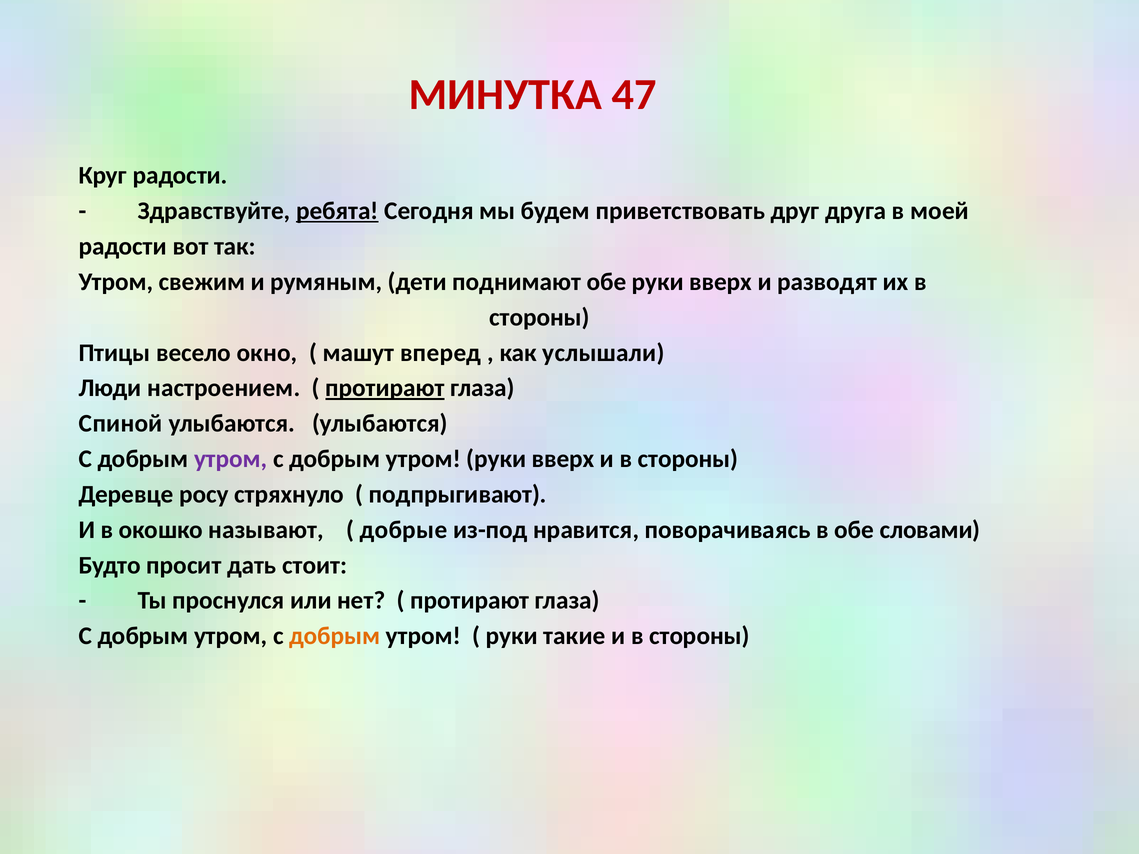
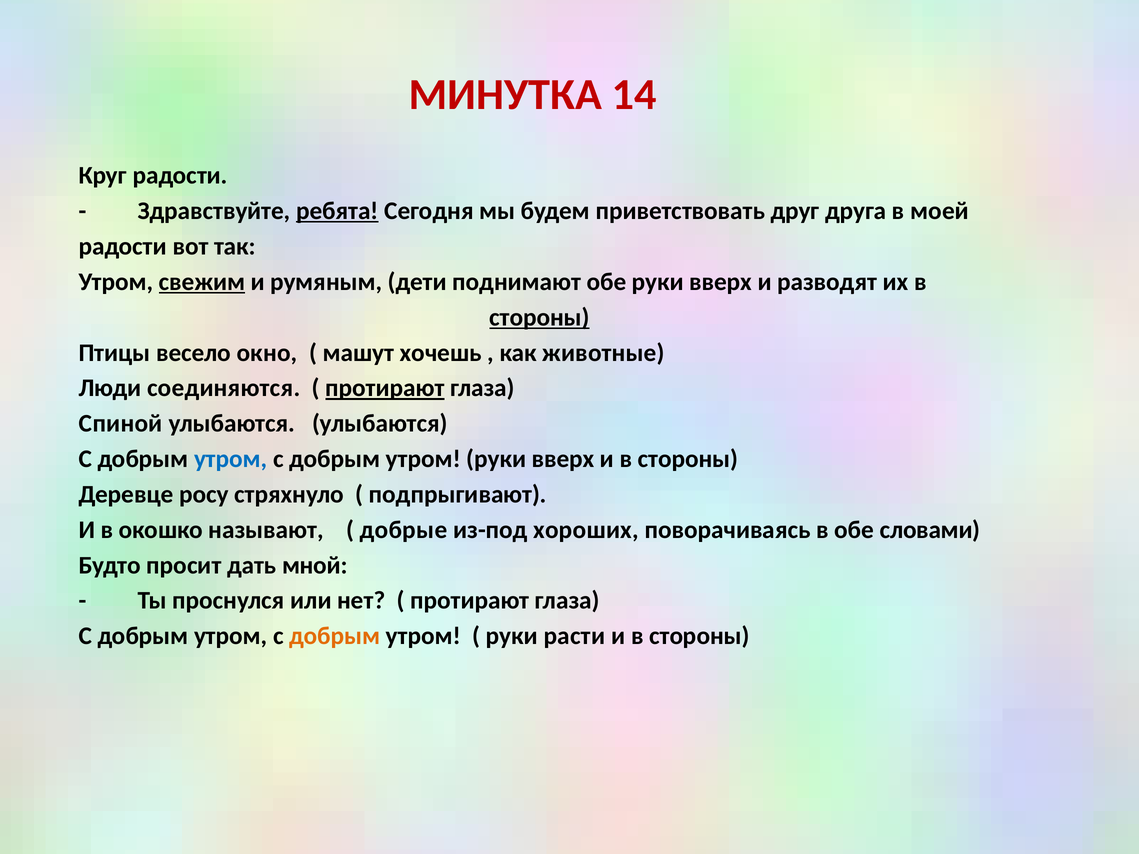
47: 47 -> 14 (634, 95)
свежим underline: none -> present (202, 282)
стороны underline: none -> present (540, 317)
вперед: вперед -> хочешь (441, 353)
услышали: услышали -> животные (603, 353)
настроением: настроением -> соединяются (224, 388)
утром colour: purple -> blue (231, 459)
нравится: нравится -> хороших (586, 530)
стоит: стоит -> мной (315, 565)
такие: такие -> расти (574, 636)
